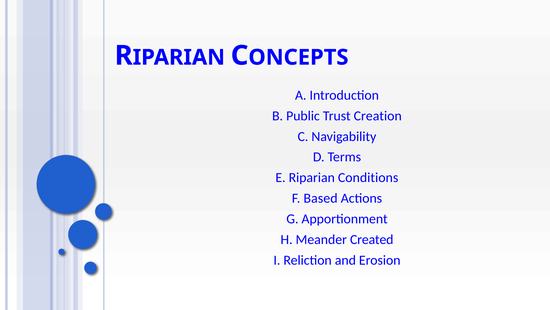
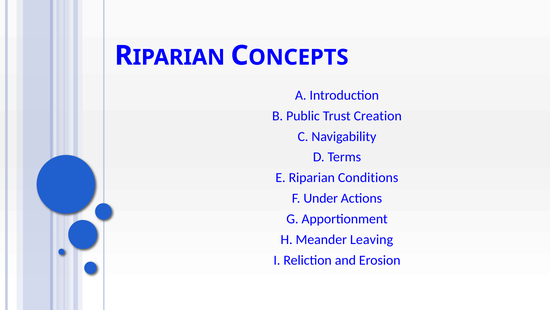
Based: Based -> Under (321, 198)
Created: Created -> Leaving (372, 239)
